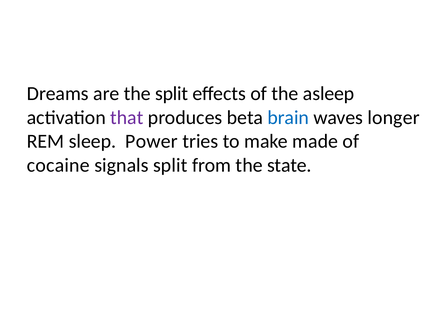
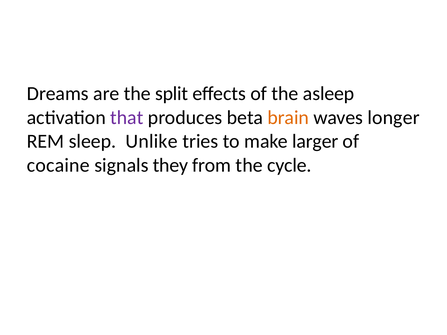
brain colour: blue -> orange (288, 118)
Power: Power -> Unlike (152, 141)
made: made -> larger (315, 141)
signals split: split -> they (170, 165)
state: state -> cycle (289, 165)
